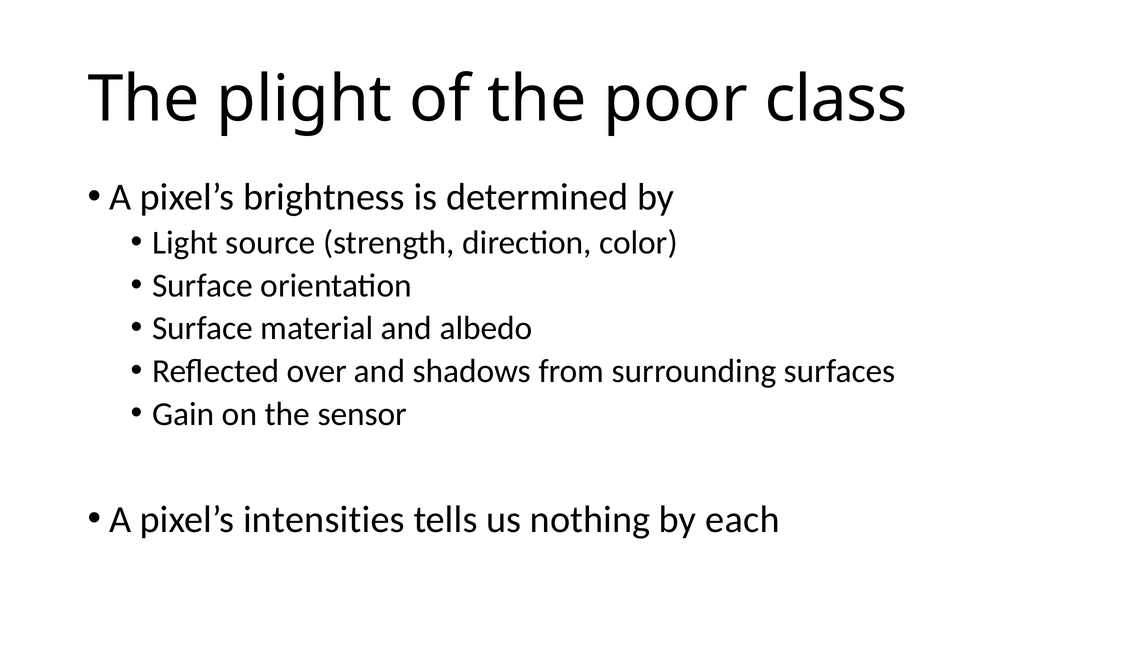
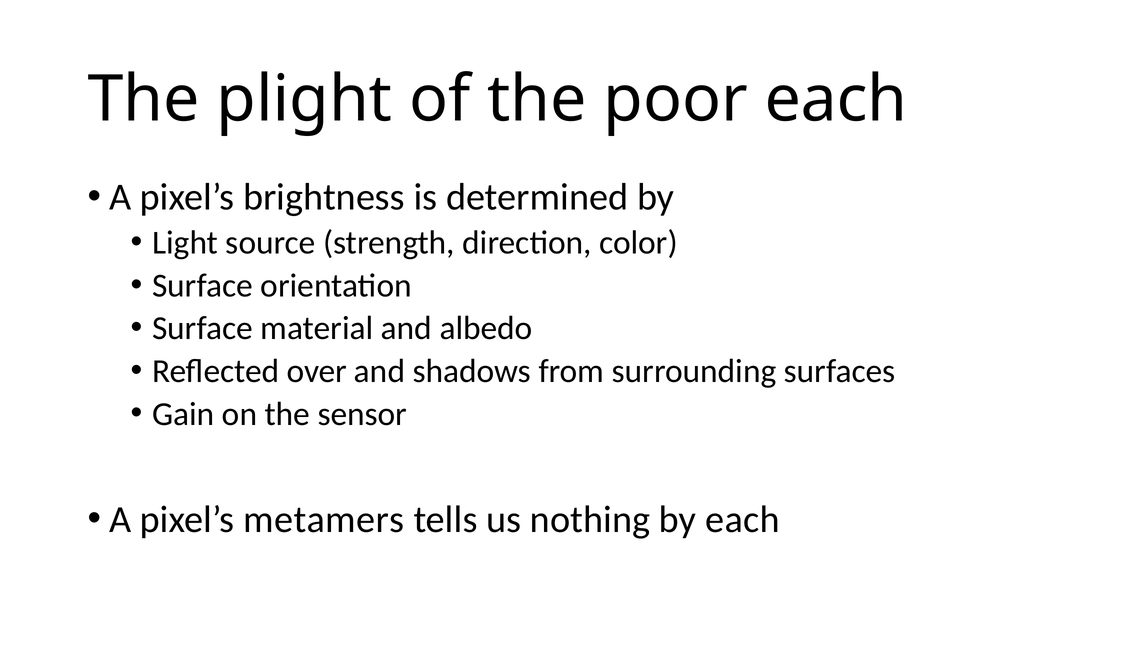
poor class: class -> each (836, 99)
intensities: intensities -> metamers (324, 519)
